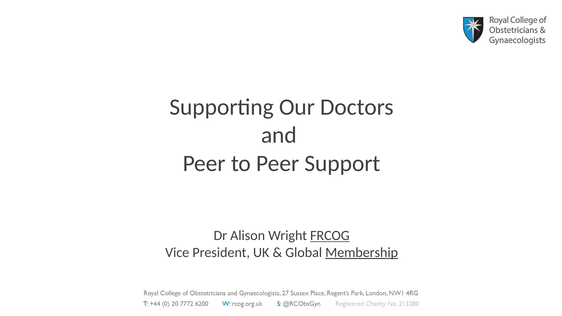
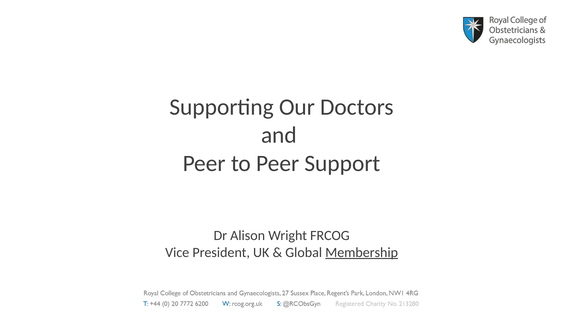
FRCOG underline: present -> none (330, 236)
